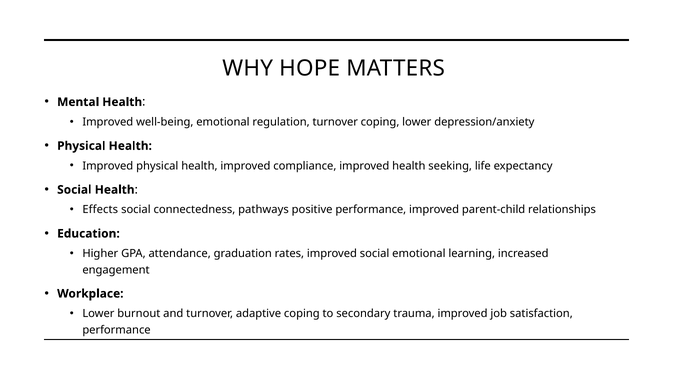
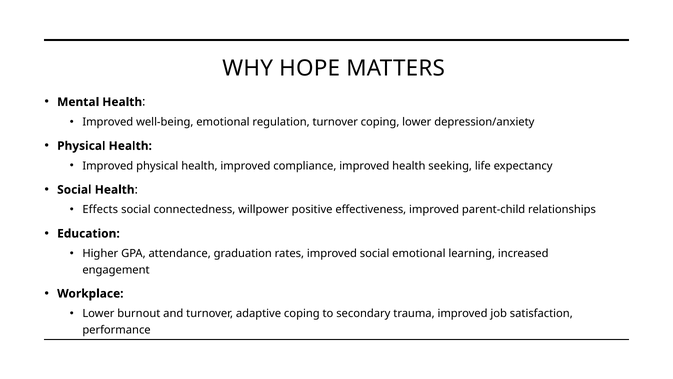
pathways: pathways -> willpower (264, 210)
positive performance: performance -> effectiveness (371, 210)
